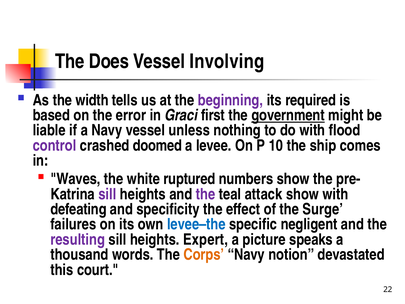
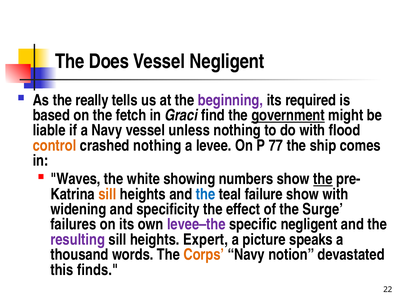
Vessel Involving: Involving -> Negligent (227, 61)
width: width -> really (92, 100)
error: error -> fetch (131, 115)
first: first -> find (213, 115)
control colour: purple -> orange (55, 145)
crashed doomed: doomed -> nothing (157, 145)
10: 10 -> 77 (276, 145)
ruptured: ruptured -> showing (189, 179)
the underline: none -> present (323, 179)
sill colour: purple -> orange (107, 194)
the colour: purple -> blue (206, 194)
attack: attack -> failure (264, 194)
defeating: defeating -> widening (78, 209)
levee–the colour: blue -> purple (196, 224)
court: court -> finds (98, 270)
